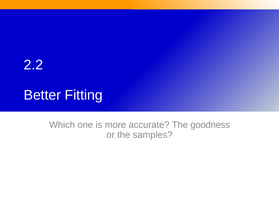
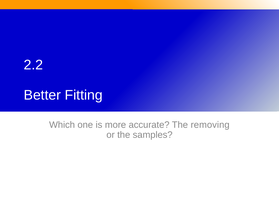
goodness: goodness -> removing (210, 125)
